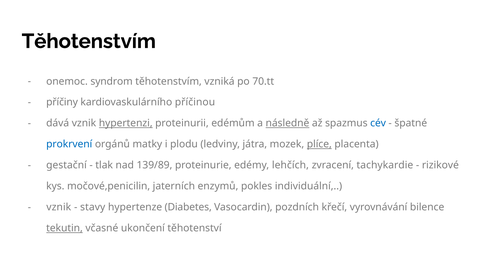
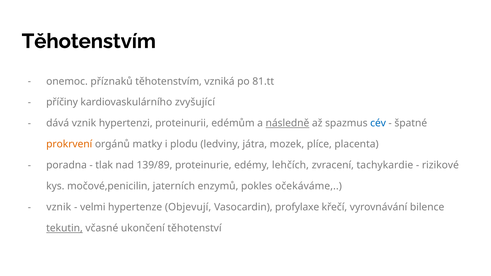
syndrom: syndrom -> příznaků (112, 81)
70.tt: 70.tt -> 81.tt (263, 81)
příčinou: příčinou -> zvyšující (195, 102)
hypertenzi underline: present -> none (126, 123)
prokrvení colour: blue -> orange (69, 144)
plíce underline: present -> none (319, 144)
gestační: gestační -> poradna (67, 165)
individuální: individuální -> očekáváme (308, 186)
stavy: stavy -> velmi (93, 207)
Diabetes: Diabetes -> Objevují (188, 207)
pozdních: pozdních -> profylaxe (297, 207)
